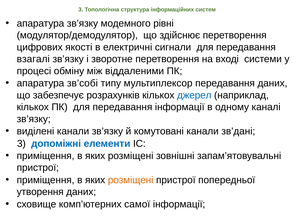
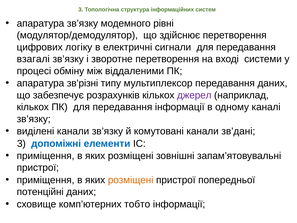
якості: якості -> логіку (79, 47)
зв’собі: зв’собі -> зв’різні (83, 83)
джерел colour: blue -> purple (194, 95)
утворення: утворення -> потенційні (40, 192)
самої: самої -> тобто (137, 204)
